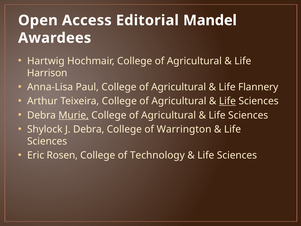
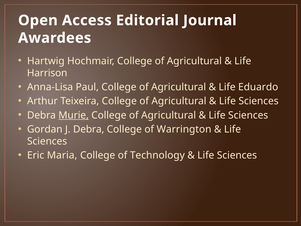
Mandel: Mandel -> Journal (210, 20)
Flannery: Flannery -> Eduardo (258, 87)
Life underline: present -> none (227, 101)
Shylock: Shylock -> Gordan (45, 129)
Rosen: Rosen -> Maria (62, 155)
